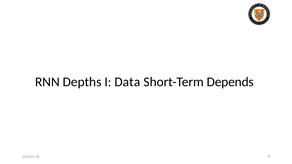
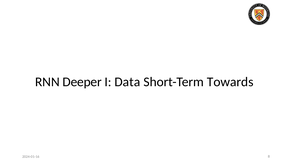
Depths: Depths -> Deeper (82, 82)
Depends: Depends -> Towards (230, 82)
